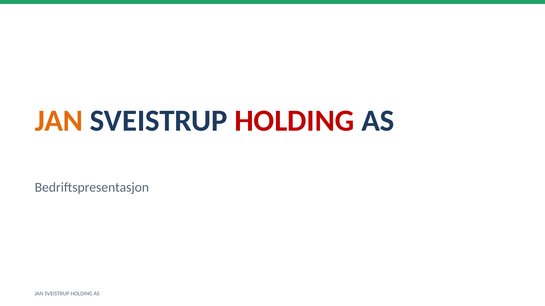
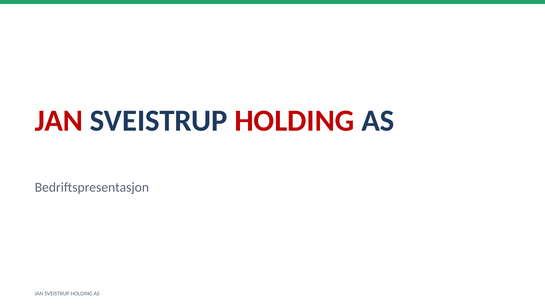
JAN colour: orange -> red (59, 121)
